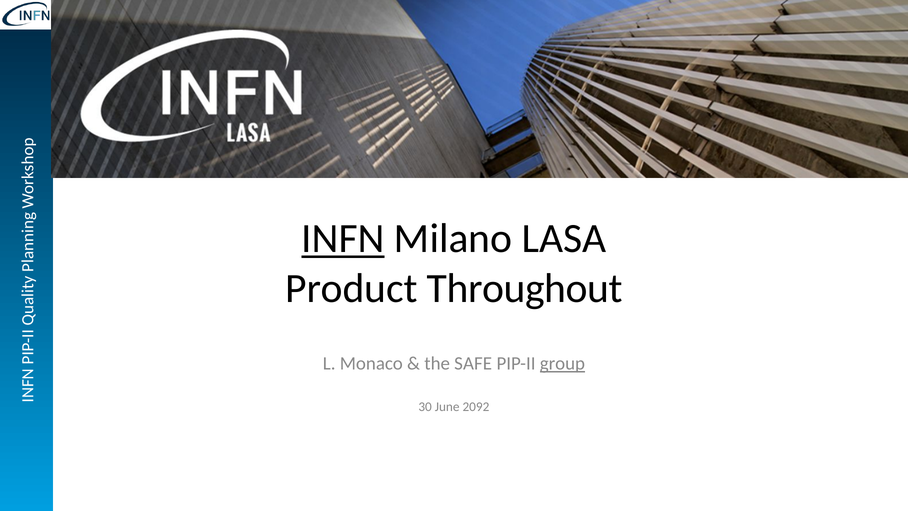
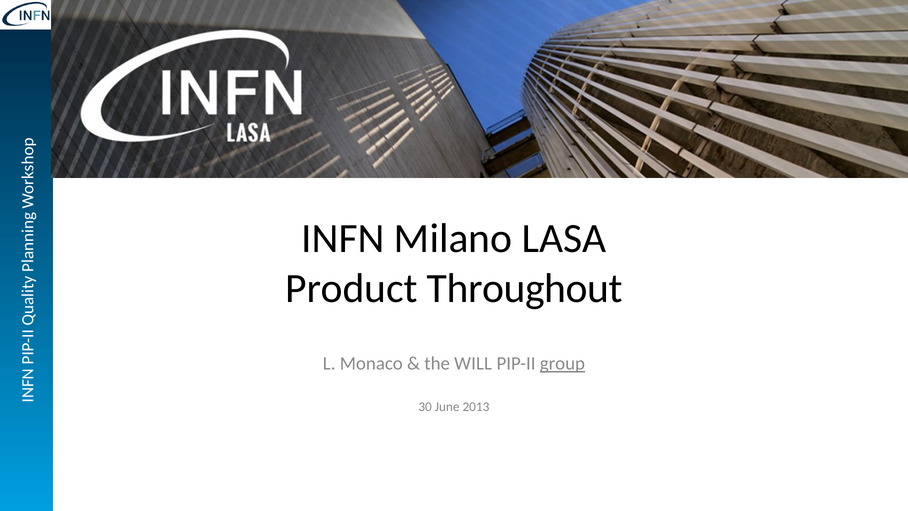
INFN underline: present -> none (343, 239)
SAFE: SAFE -> WILL (473, 363)
2092: 2092 -> 2013 (476, 407)
